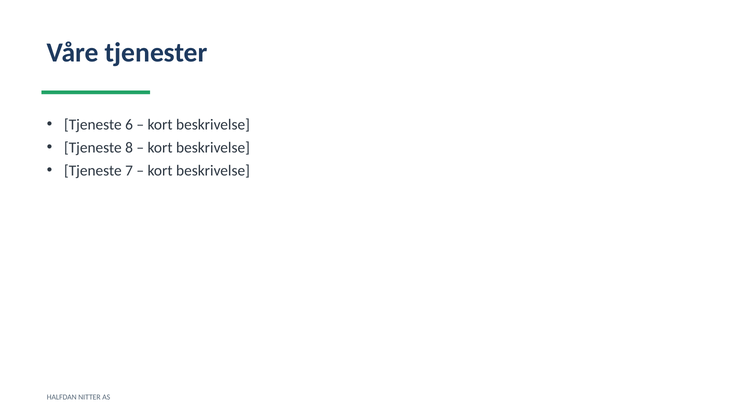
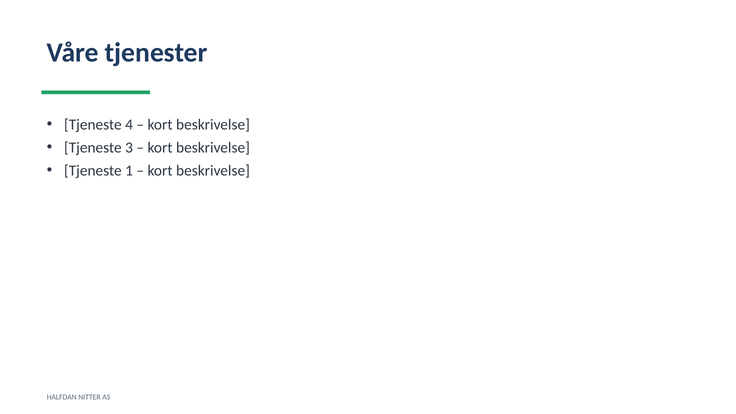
6: 6 -> 4 (129, 125)
8: 8 -> 3 (129, 148)
7: 7 -> 1 (129, 171)
